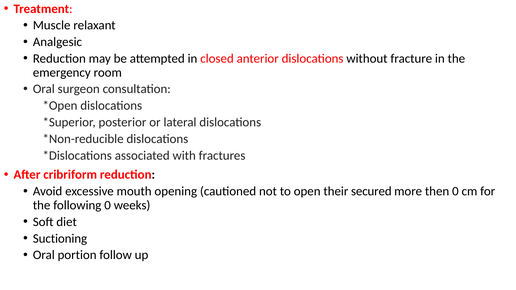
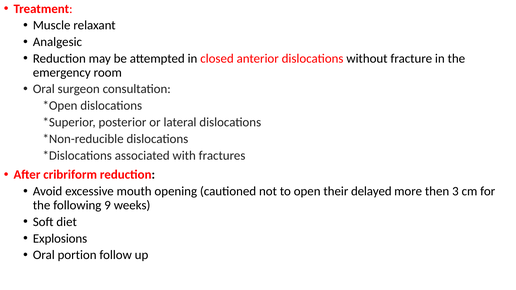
secured: secured -> delayed (371, 191)
then 0: 0 -> 3 (455, 191)
following 0: 0 -> 9 (108, 205)
Suctioning: Suctioning -> Explosions (60, 239)
